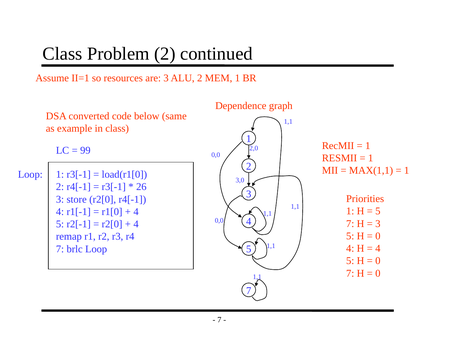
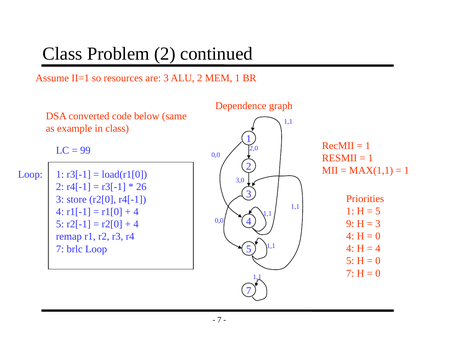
7: 7 -> 9 (350, 224)
5: 5 -> 4 (350, 236)
